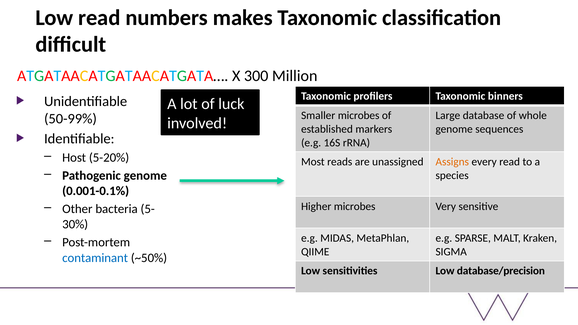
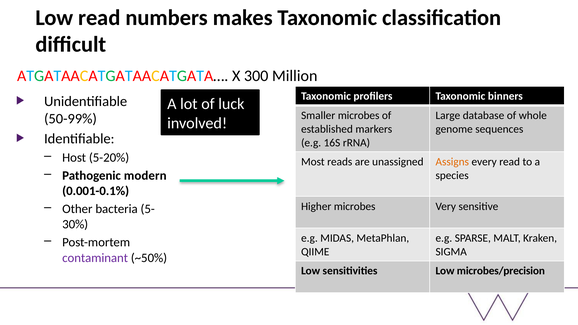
Pathogenic genome: genome -> modern (145, 176)
contaminant colour: blue -> purple (95, 258)
database/precision: database/precision -> microbes/precision (501, 271)
